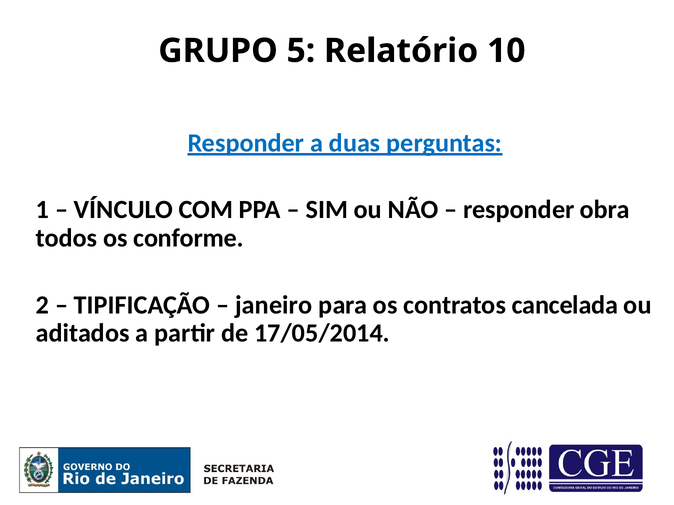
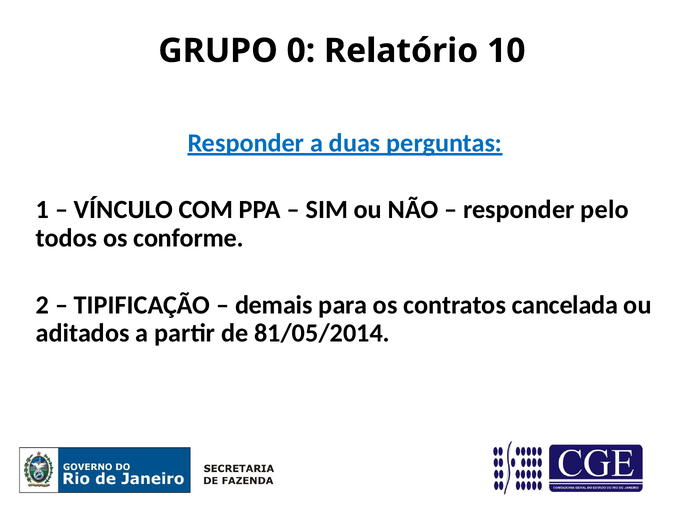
5: 5 -> 0 (301, 51)
obra: obra -> pelo (605, 210)
janeiro: janeiro -> demais (274, 305)
17/05/2014: 17/05/2014 -> 81/05/2014 (322, 334)
